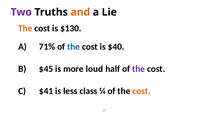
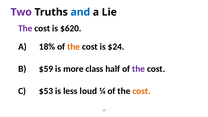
and colour: orange -> blue (80, 12)
The colour: orange -> purple (25, 28)
$130: $130 -> $620 (71, 28)
71%: 71% -> 18% (47, 47)
the colour: blue -> orange (74, 47)
$40: $40 -> $24 (116, 47)
$45: $45 -> $59 (46, 69)
loud: loud -> class (94, 69)
$41: $41 -> $53 (46, 91)
class: class -> loud (88, 91)
